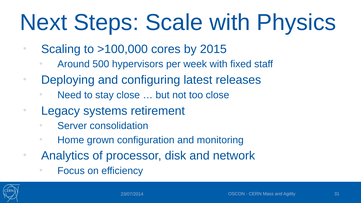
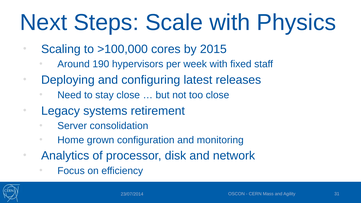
500: 500 -> 190 (101, 64)
